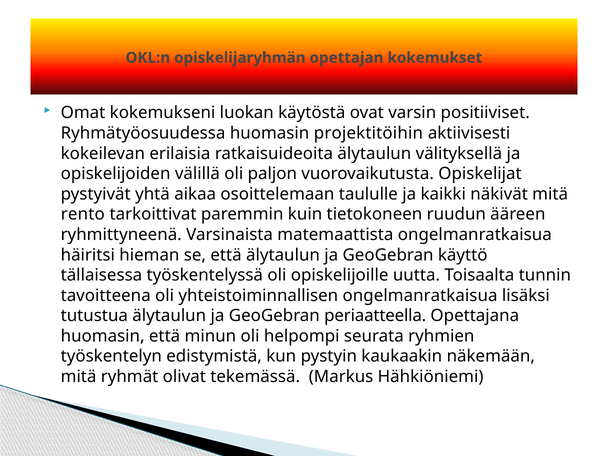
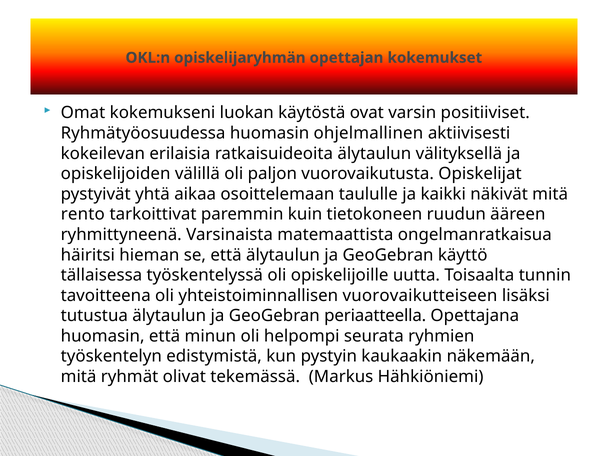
projektitöihin: projektitöihin -> ohjelmallinen (368, 133)
yhteistoiminnallisen ongelmanratkaisua: ongelmanratkaisua -> vuorovaikutteiseen (420, 296)
